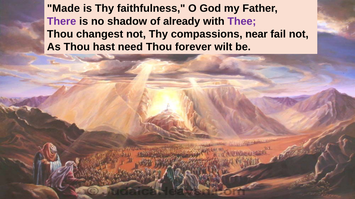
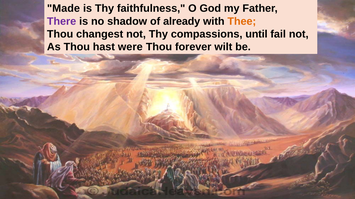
Thee colour: purple -> orange (242, 21)
near: near -> until (256, 34)
need: need -> were (130, 47)
